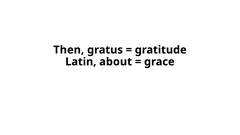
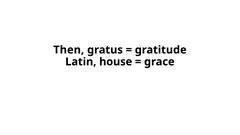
about: about -> house (116, 62)
